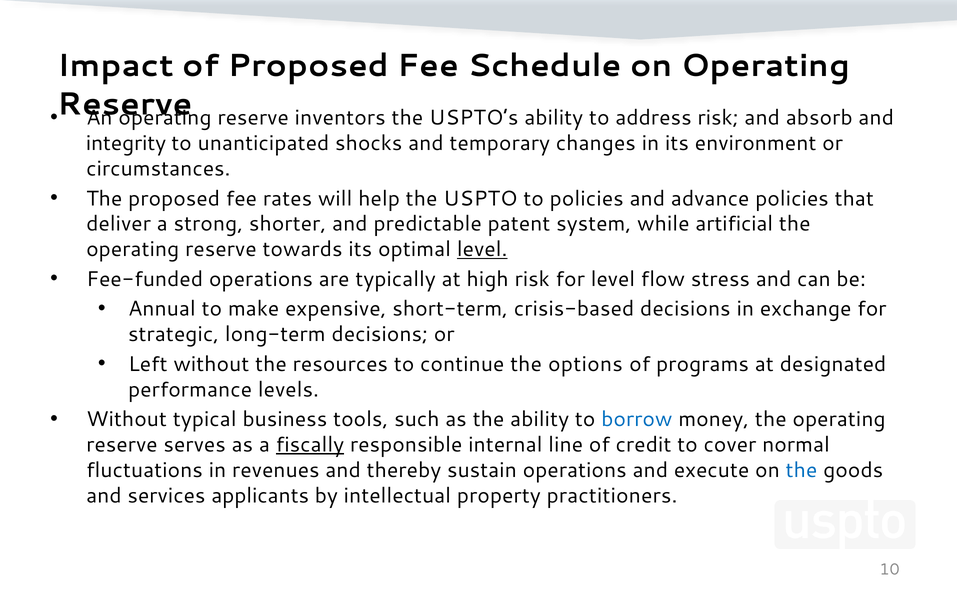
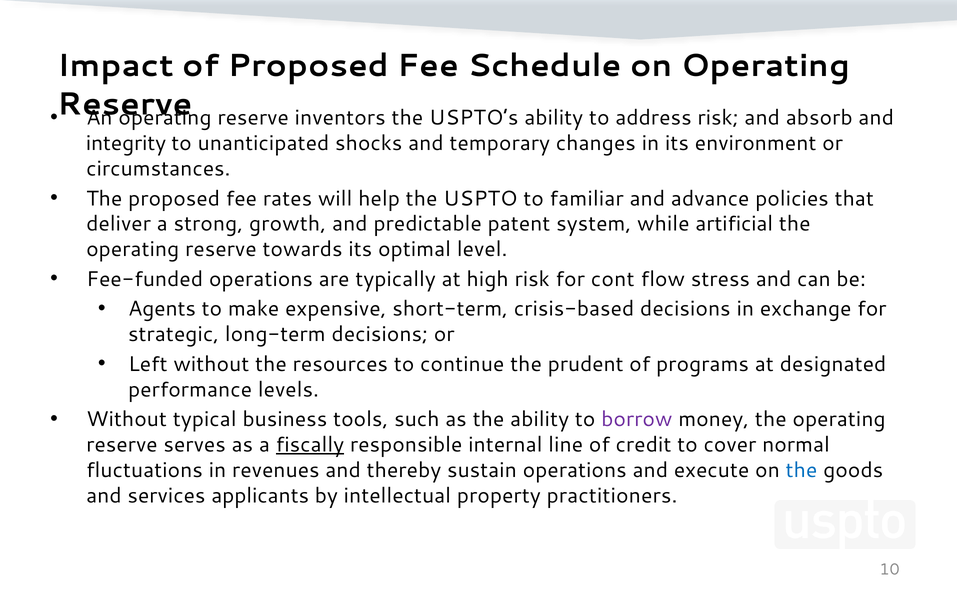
to policies: policies -> familiar (587, 199)
shorter: shorter -> growth (288, 224)
level underline: present -> none (482, 249)
for level: level -> cont (613, 279)
Annual: Annual -> Agents (162, 309)
options: options -> prudent (586, 364)
borrow colour: blue -> purple (637, 419)
